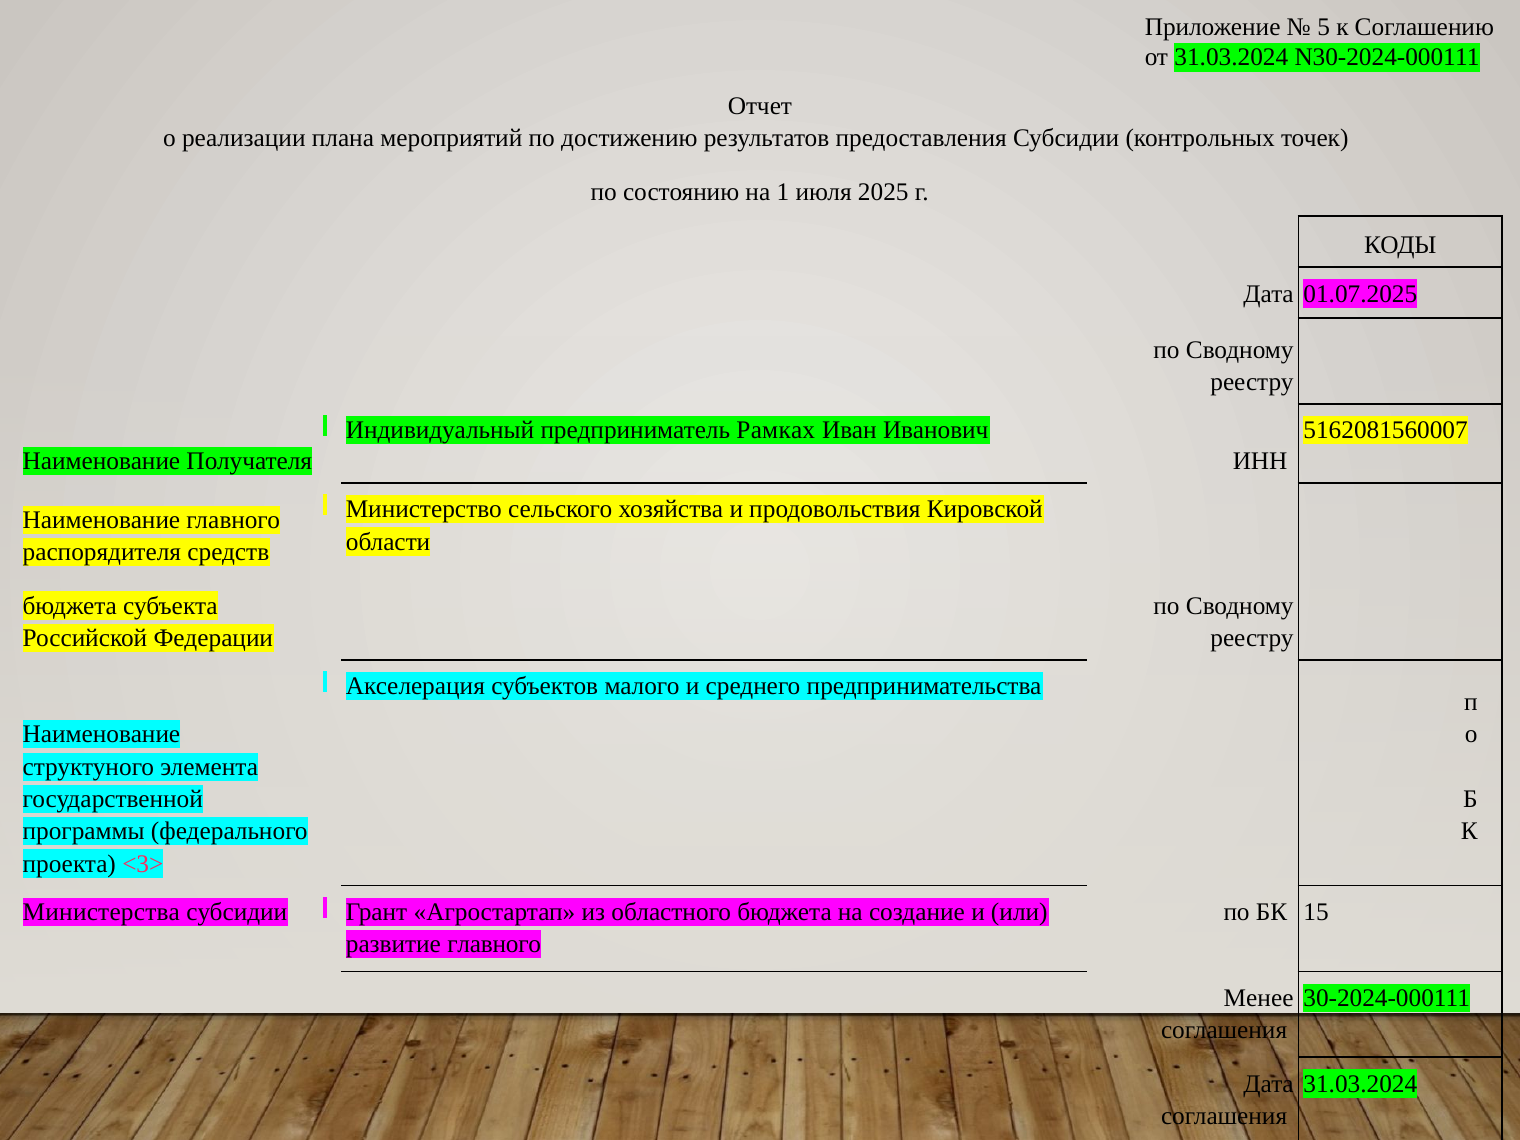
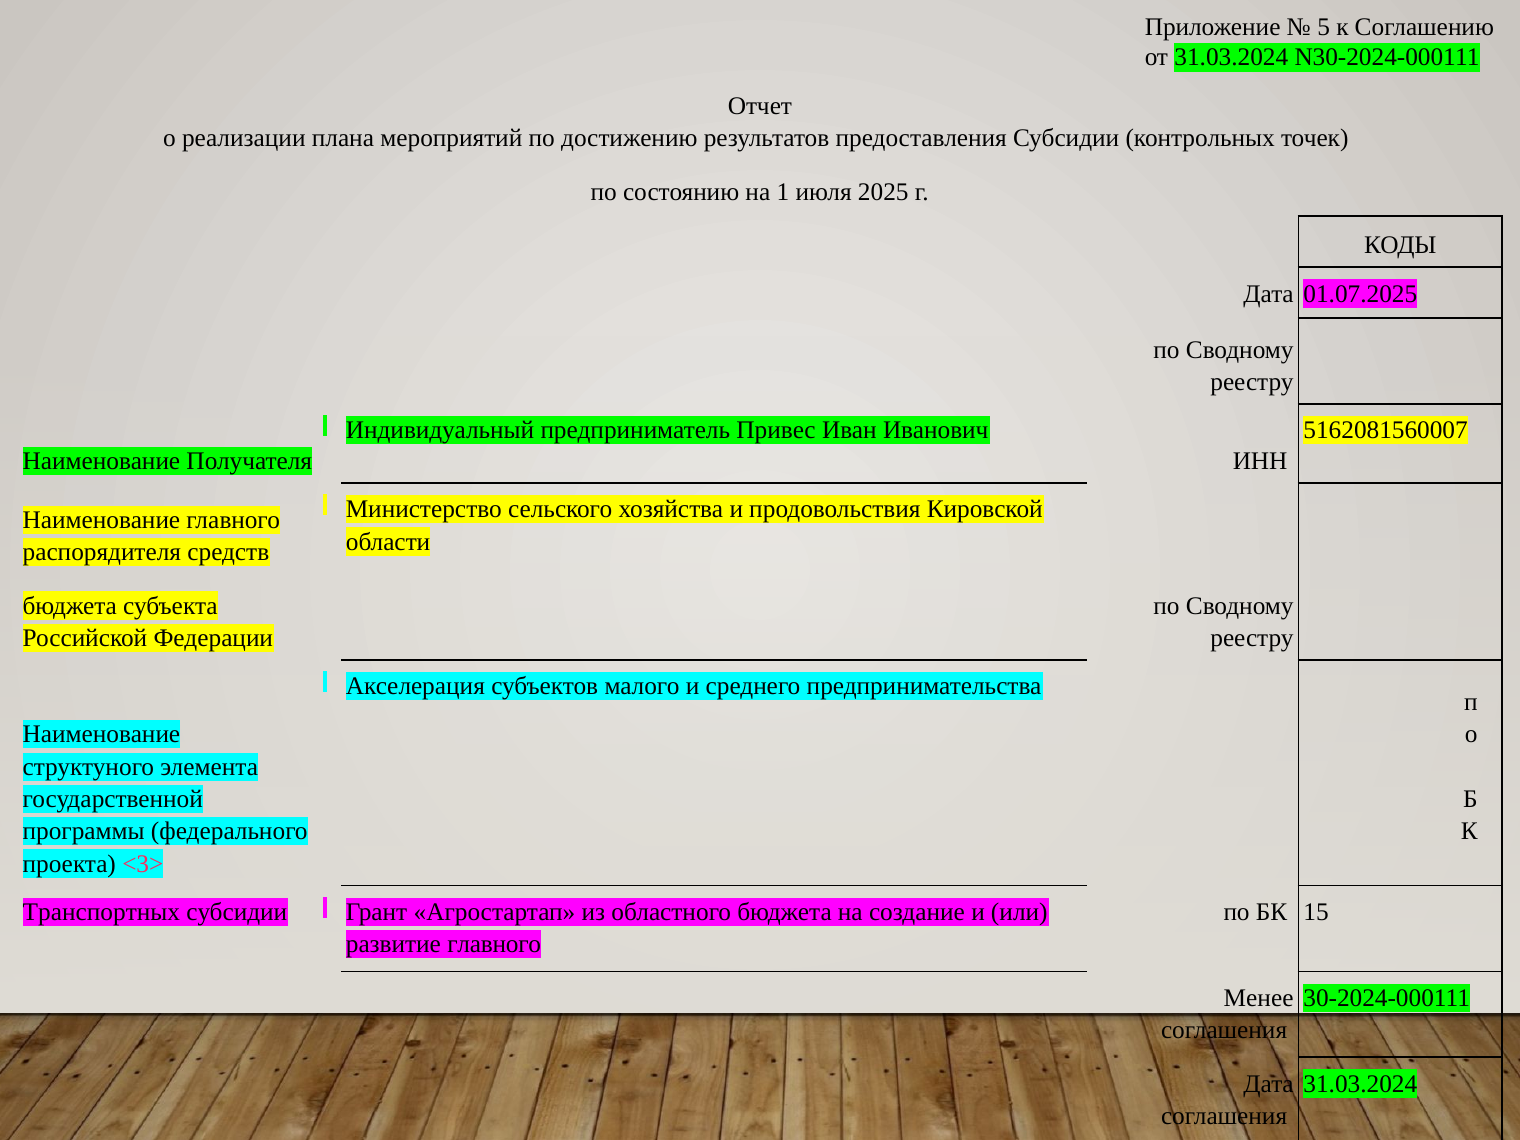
Рамках: Рамках -> Привес (776, 430)
Министерства: Министерства -> Транспортных (101, 912)
